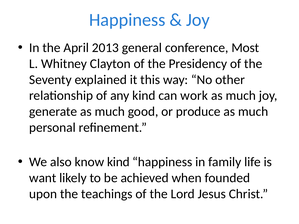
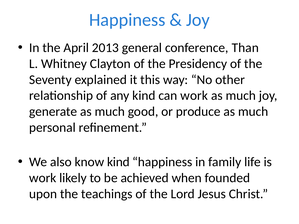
Most: Most -> Than (245, 48)
want: want -> work (43, 178)
